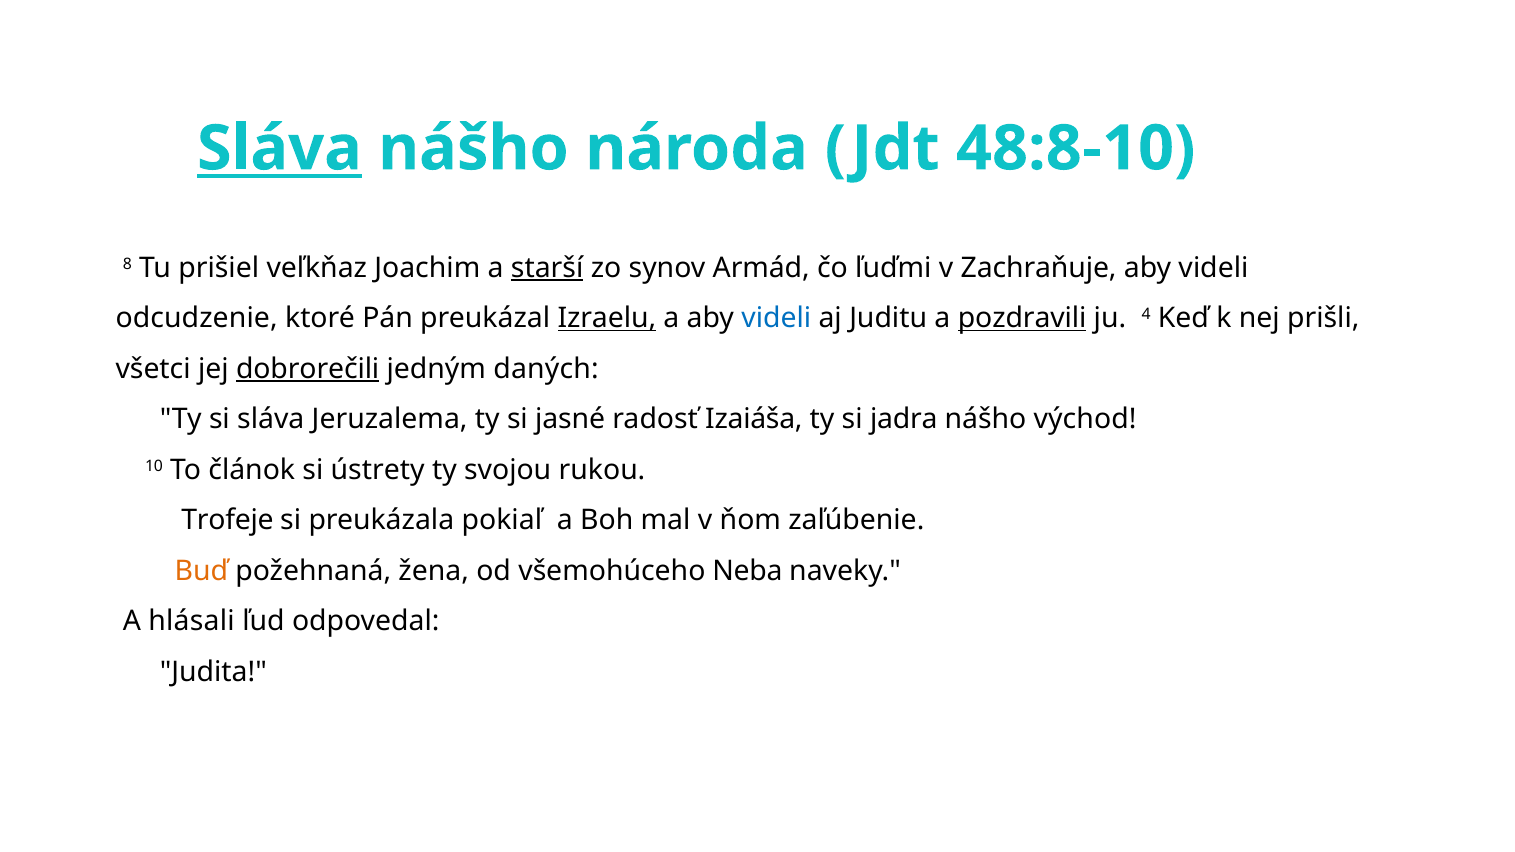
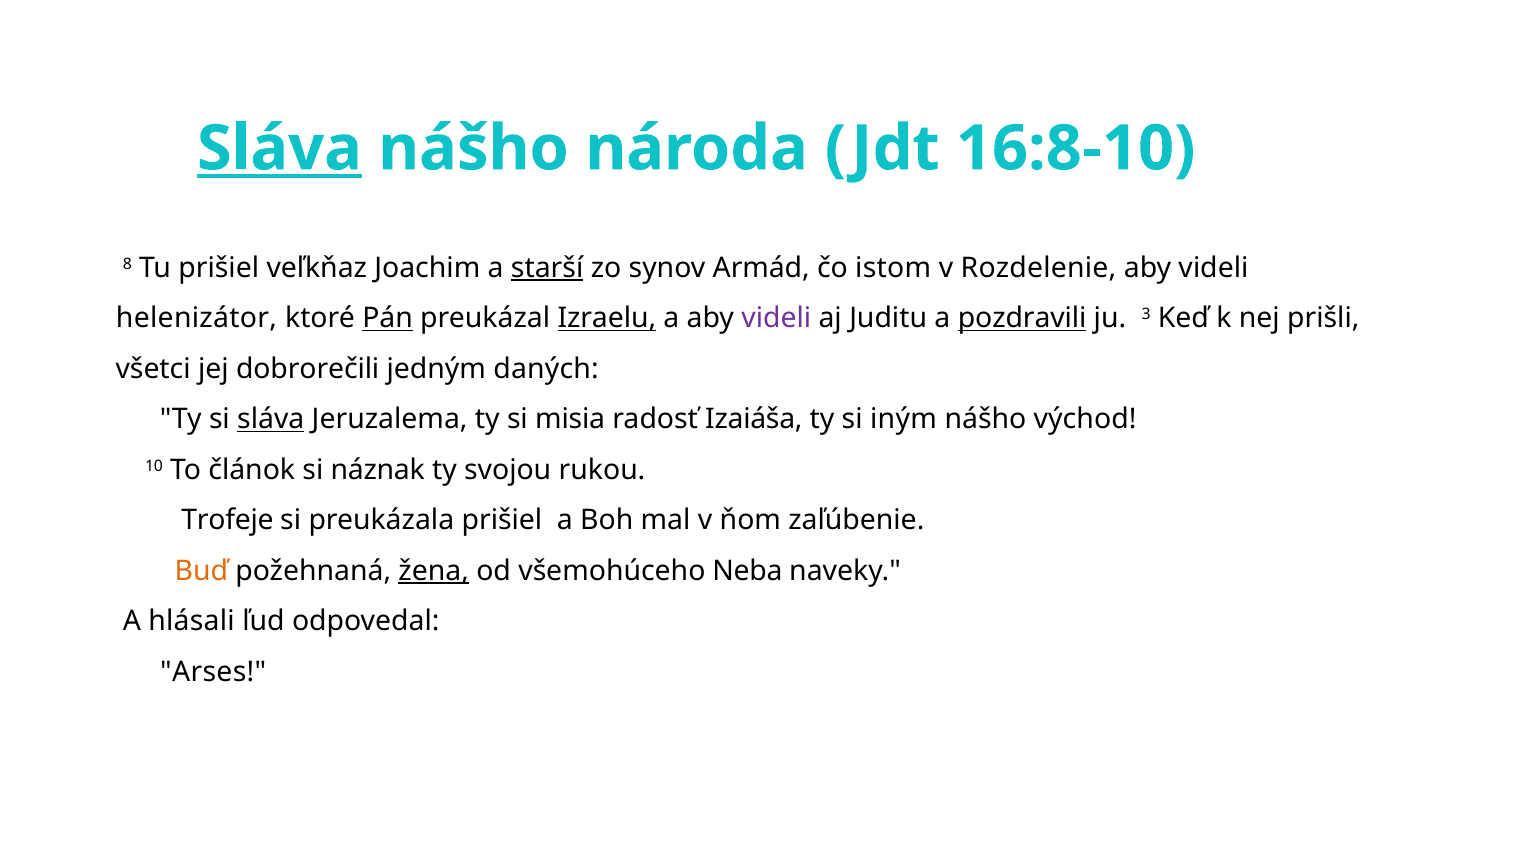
48:8-10: 48:8-10 -> 16:8-10 (1076, 149)
ľuďmi: ľuďmi -> istom (893, 268)
Zachraňuje: Zachraňuje -> Rozdelenie (1038, 268)
odcudzenie: odcudzenie -> helenizátor (196, 318)
Pán underline: none -> present (388, 318)
videli colour: blue -> purple (776, 318)
4: 4 -> 3 (1146, 315)
dobrorečili underline: present -> none (308, 369)
sláva underline: none -> present (271, 419)
jasné: jasné -> misia (570, 419)
jadra: jadra -> iným (903, 419)
ústrety: ústrety -> náznak (378, 470)
preukázala pokiaľ: pokiaľ -> prišiel (502, 520)
žena underline: none -> present (434, 571)
Judita: Judita -> Arses (213, 672)
